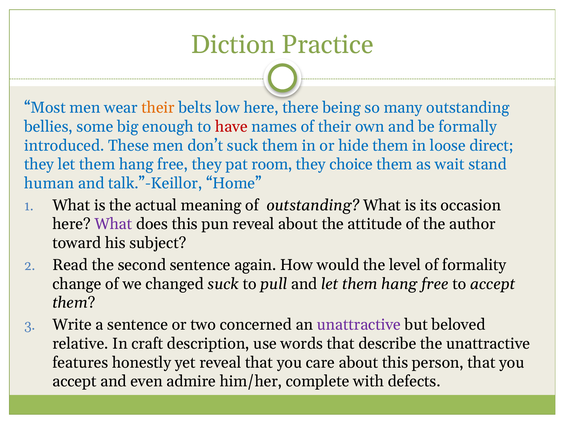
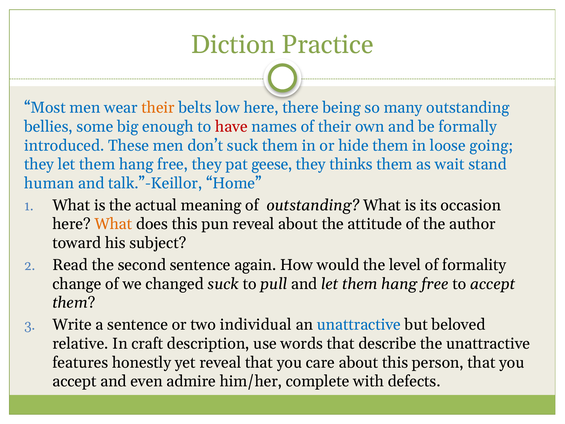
direct: direct -> going (492, 145)
room: room -> geese (272, 164)
choice: choice -> thinks (351, 164)
What colour: purple -> orange (113, 224)
concerned: concerned -> individual (256, 325)
unattractive colour: purple -> blue (359, 325)
